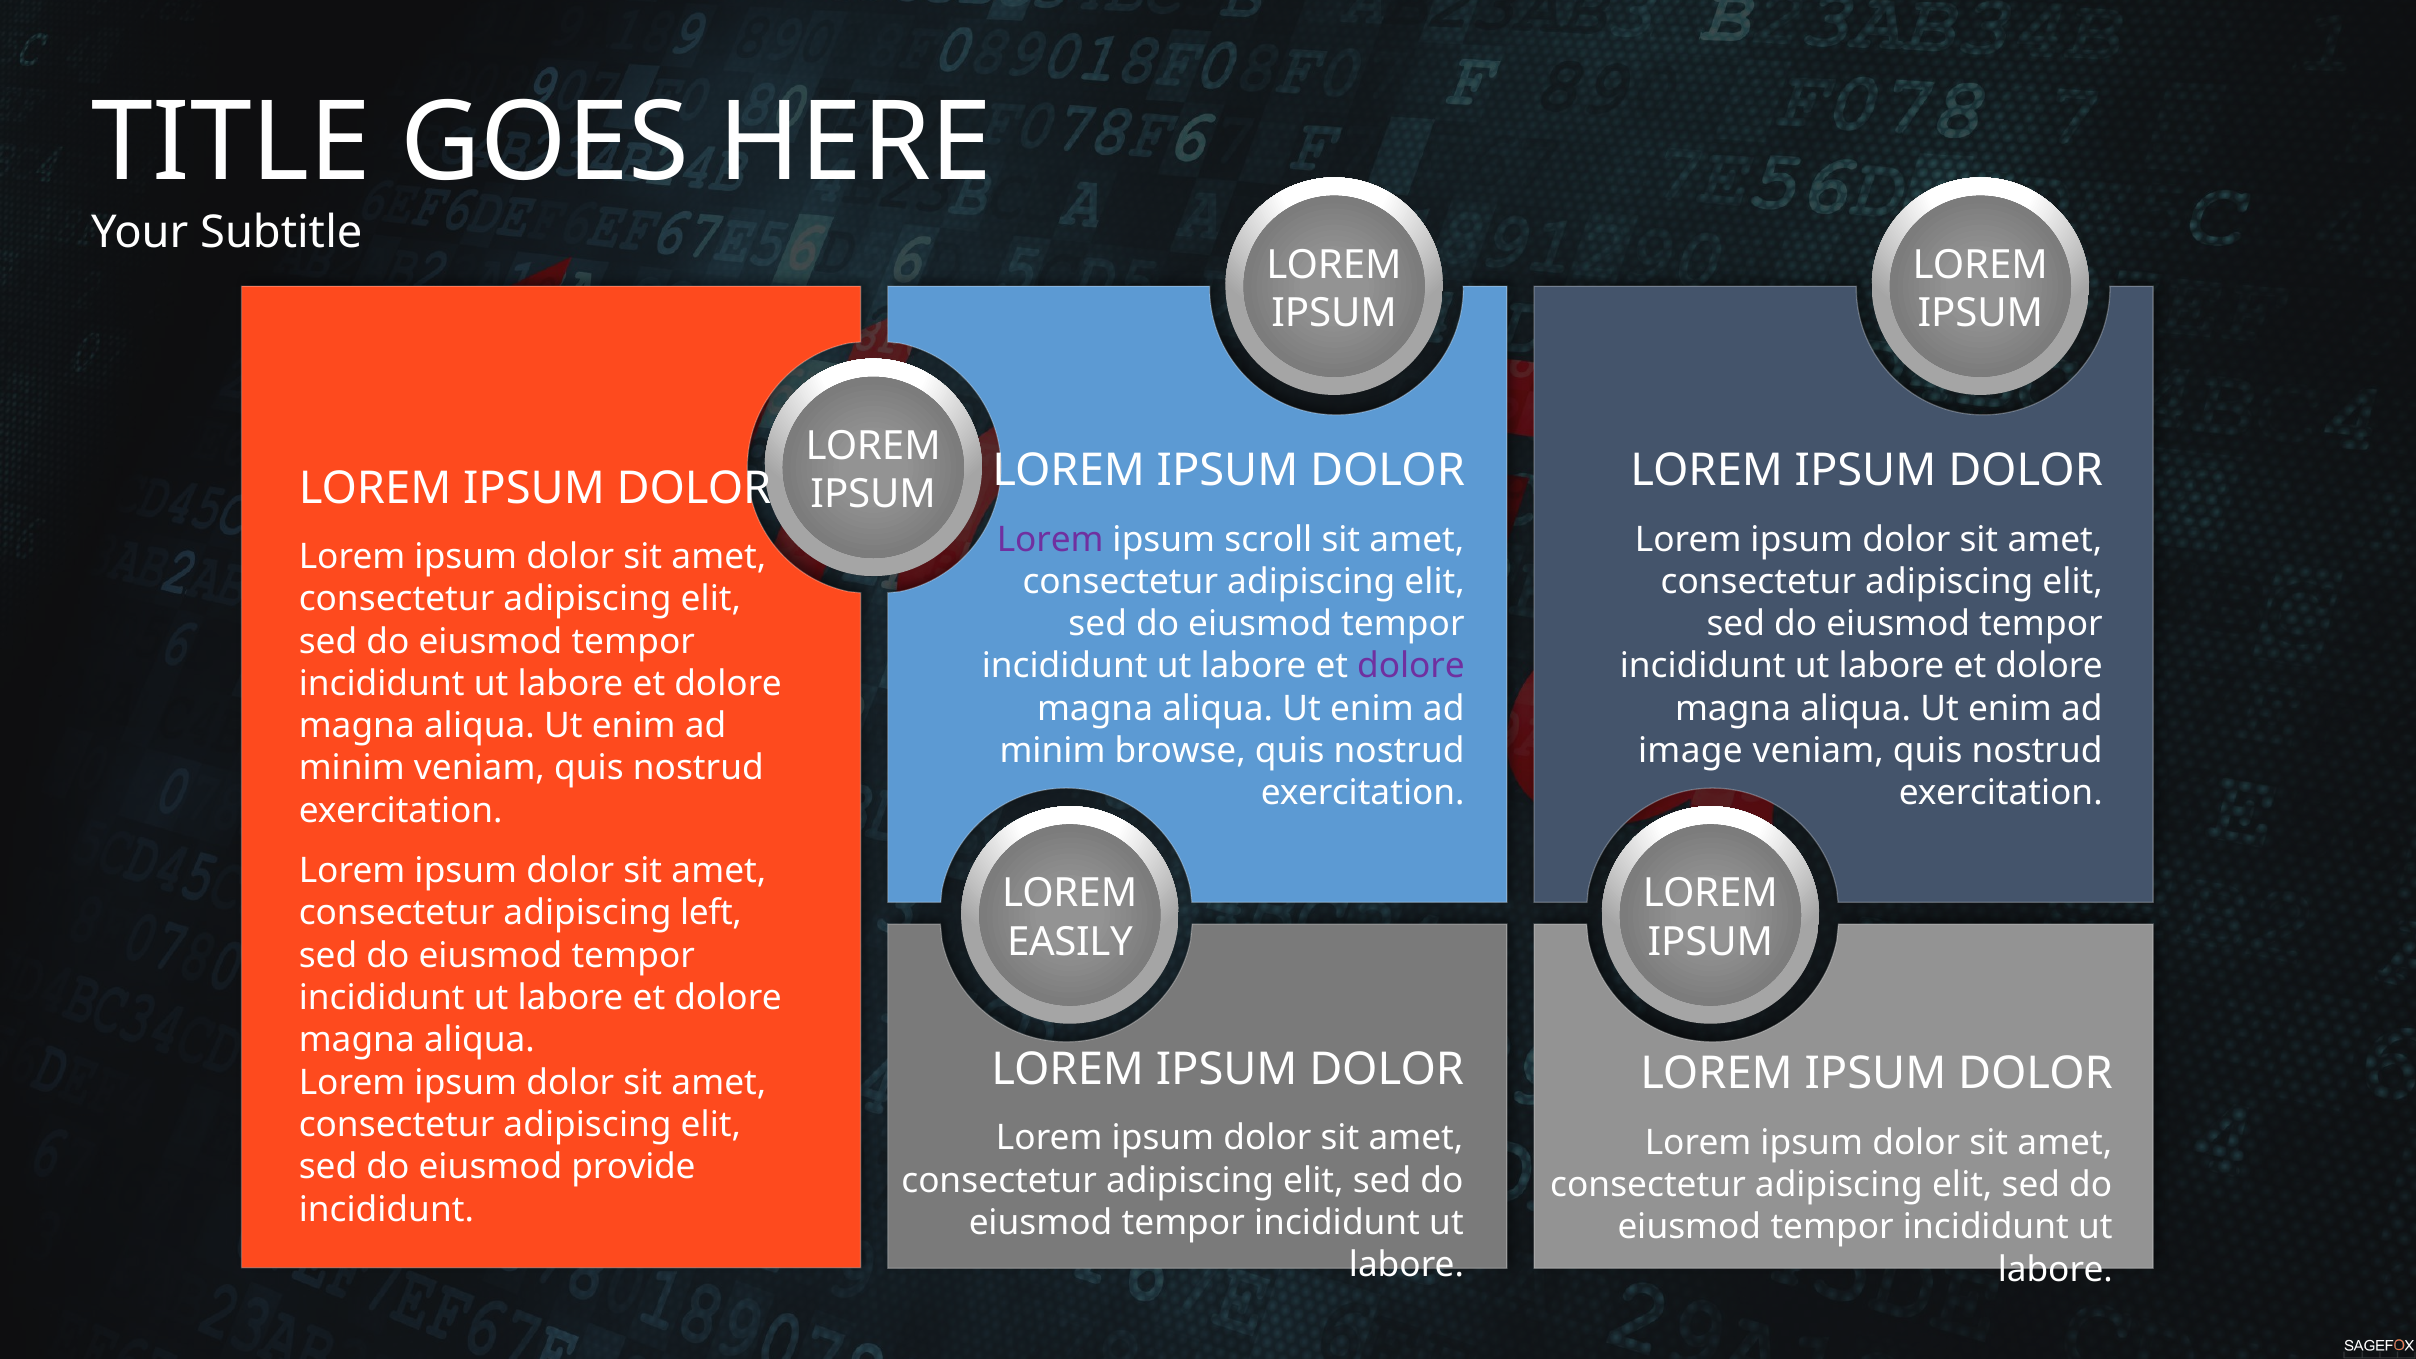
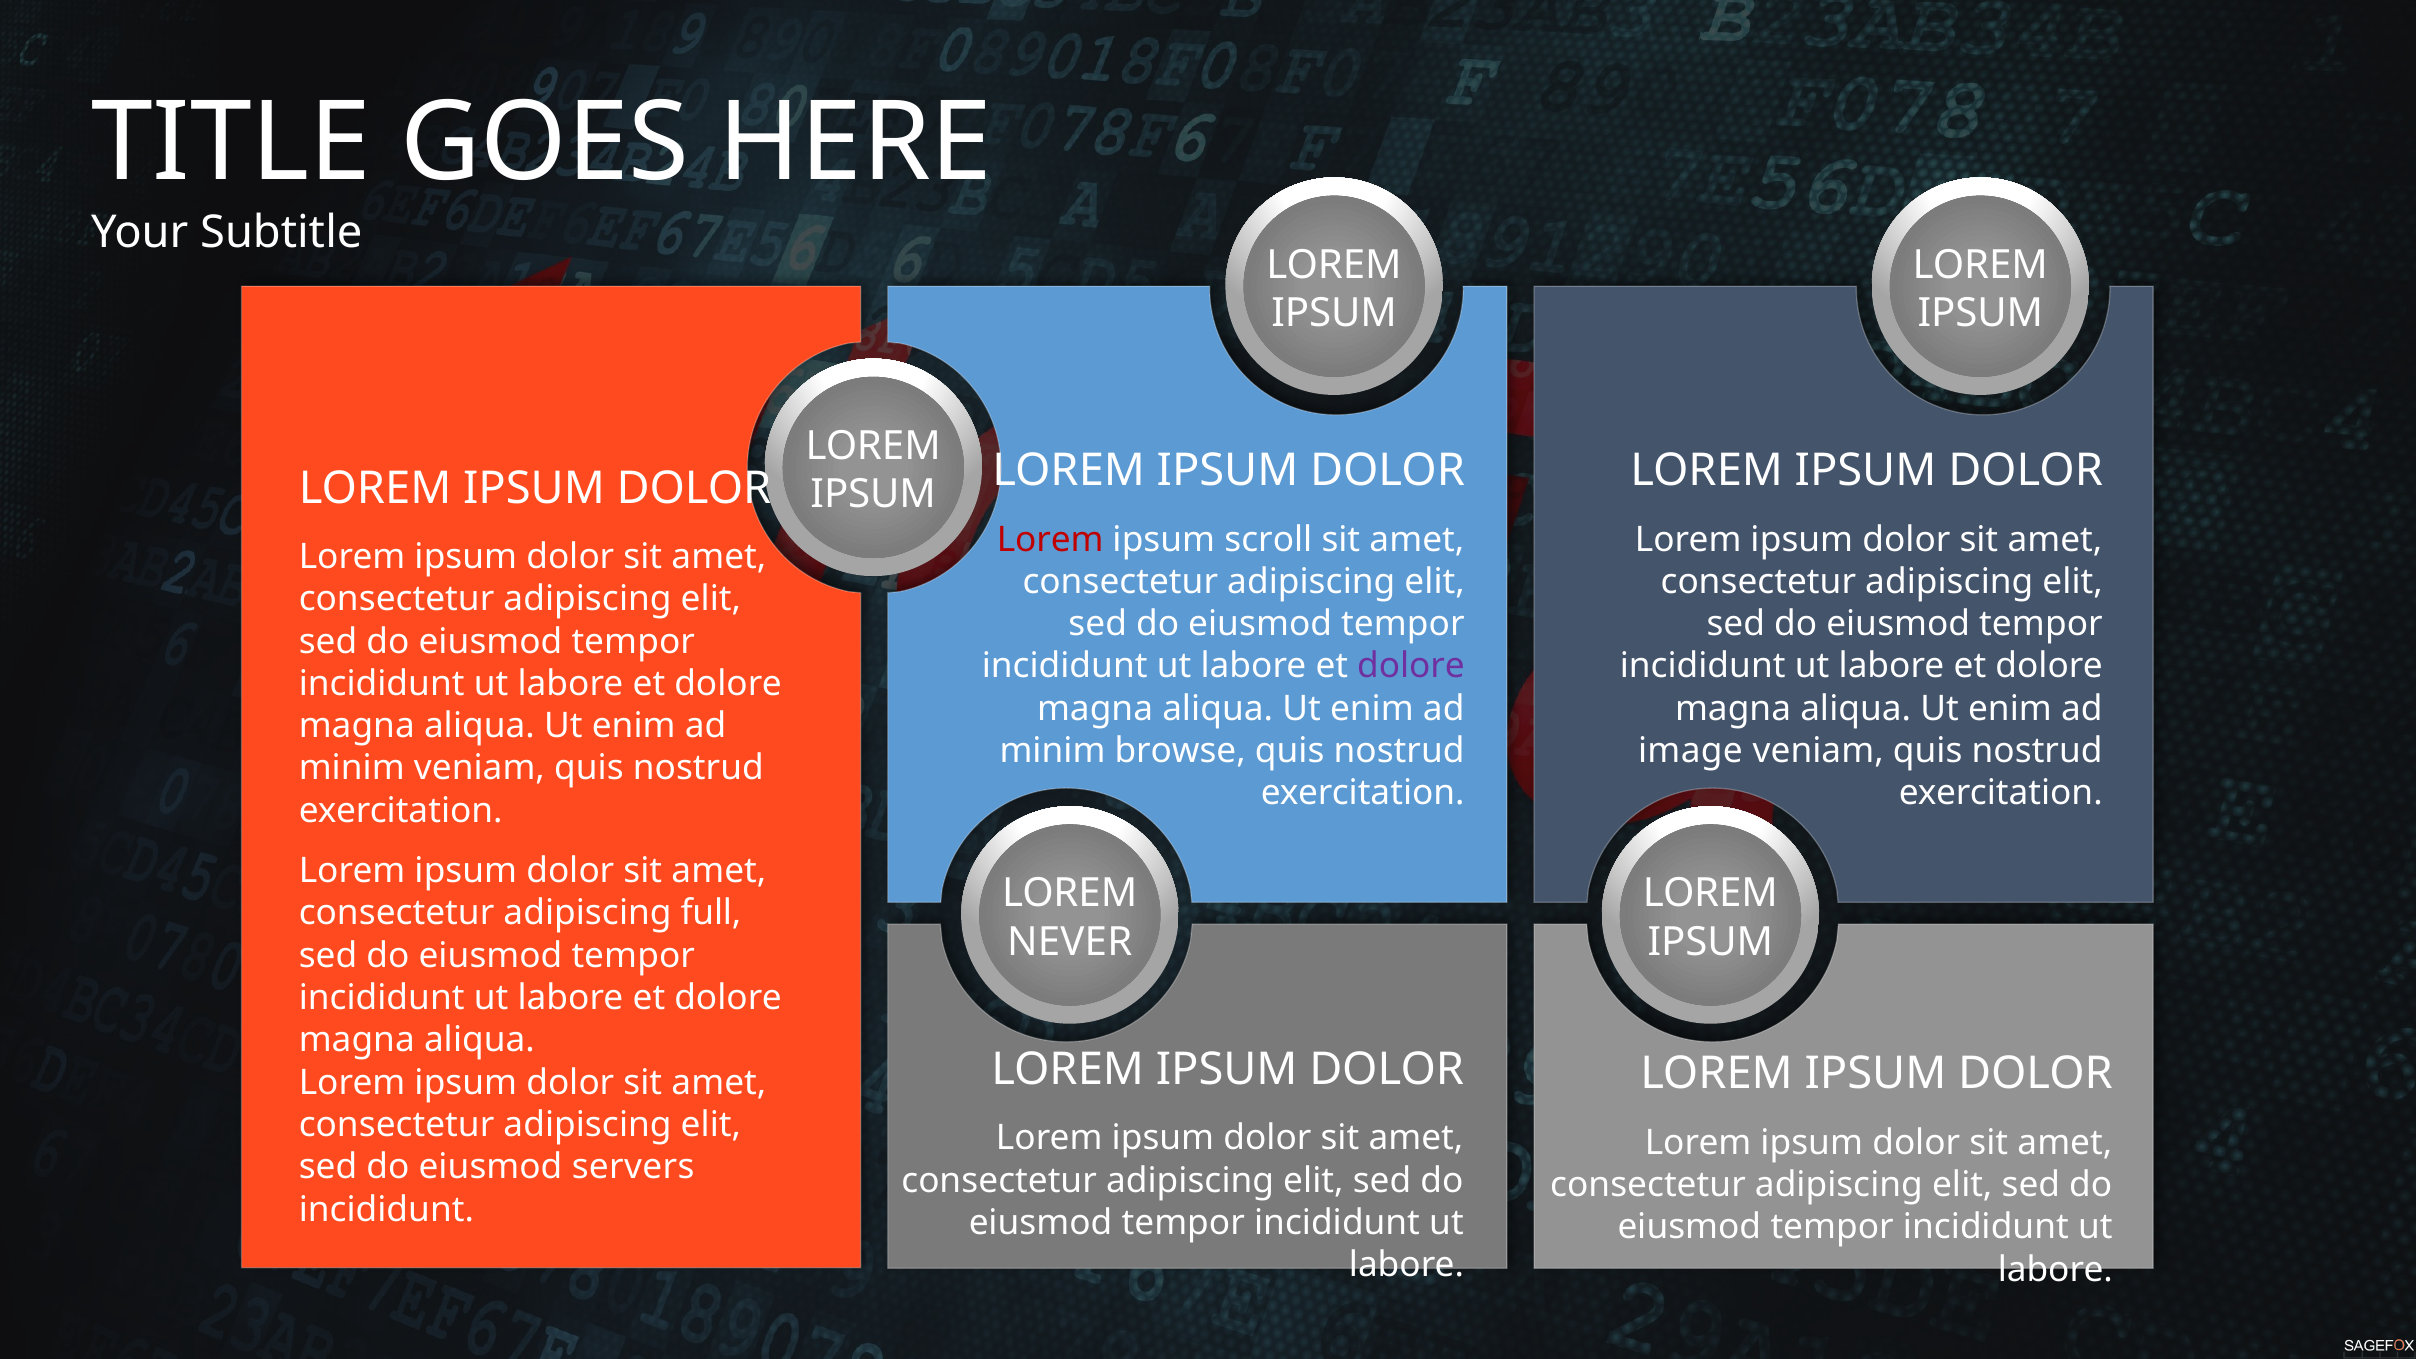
Lorem colour: purple -> red (1050, 539)
left: left -> full (711, 913)
EASILY: EASILY -> NEVER (1070, 942)
provide: provide -> servers (633, 1167)
